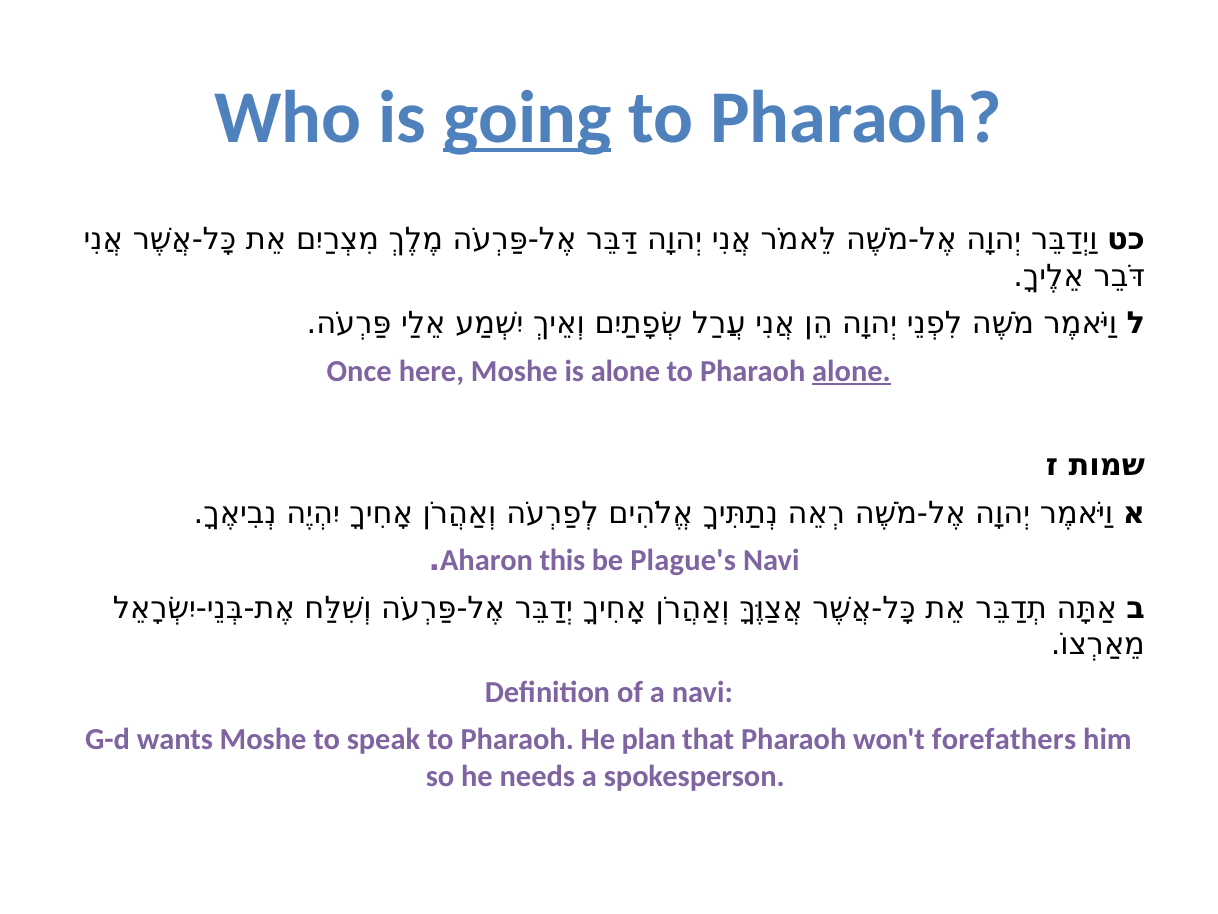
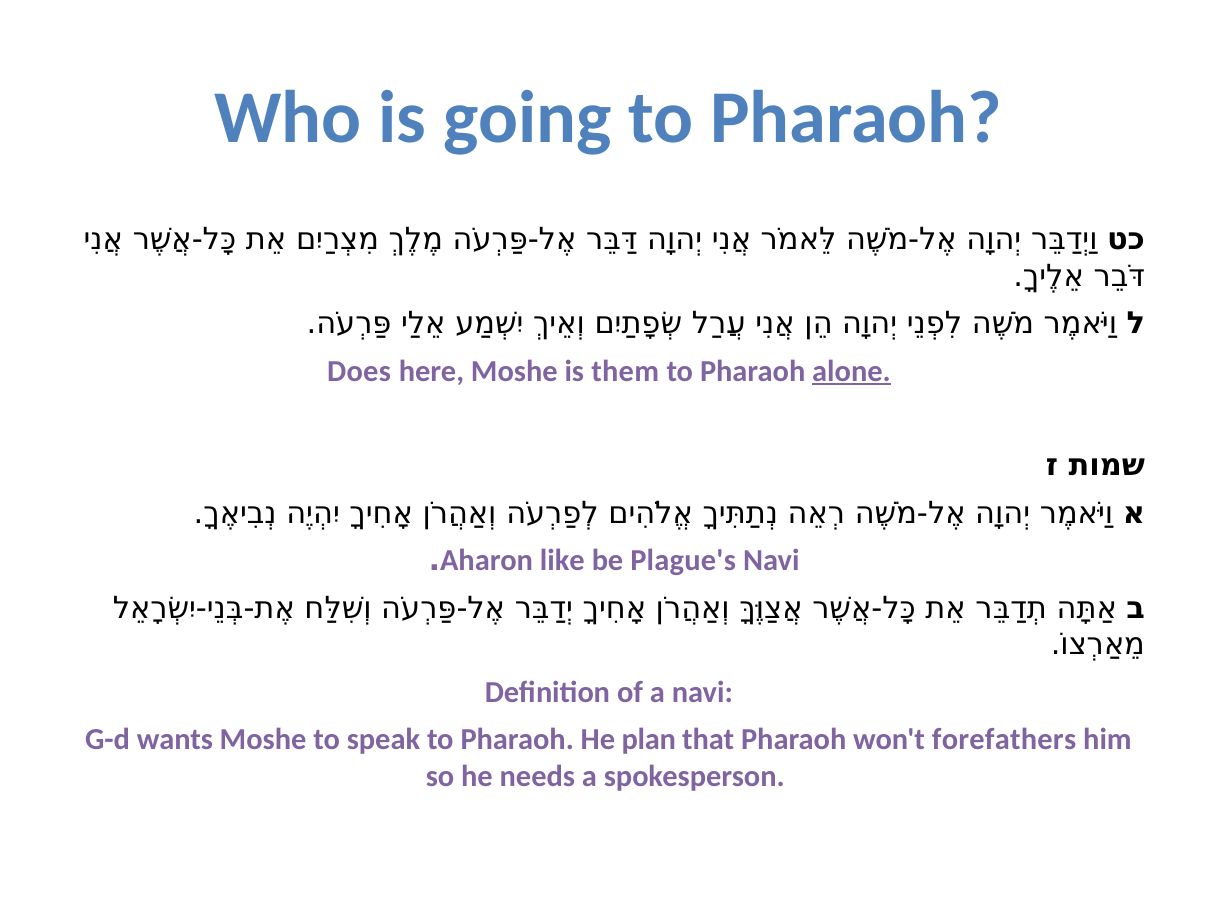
going underline: present -> none (527, 118)
Once: Once -> Does (359, 371)
is alone: alone -> them (625, 371)
this: this -> like (562, 560)
